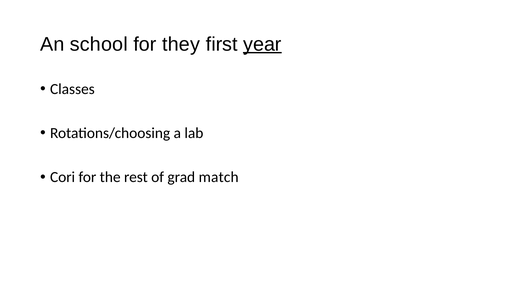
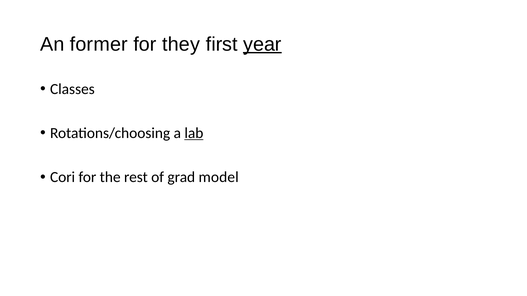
school: school -> former (99, 44)
lab underline: none -> present (194, 133)
match: match -> model (219, 177)
